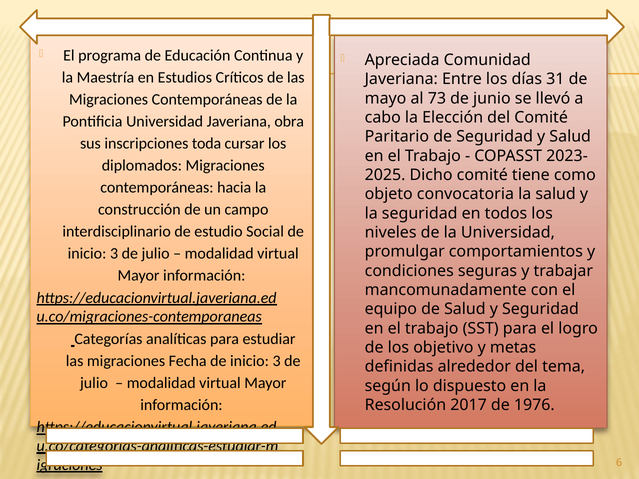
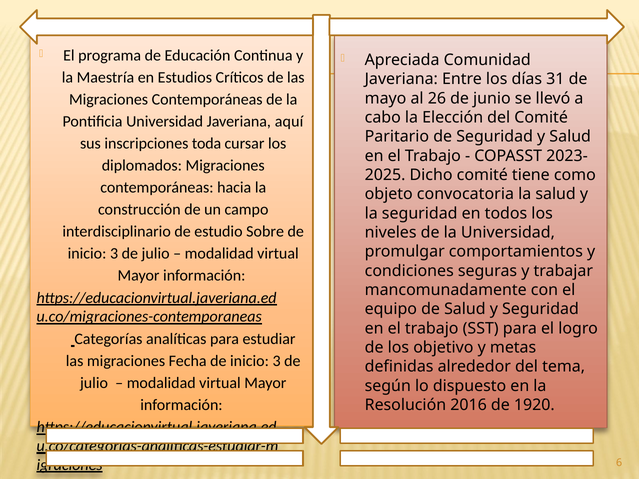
73: 73 -> 26 (437, 98)
obra: obra -> aquí (289, 122)
Social: Social -> Sobre (265, 232)
2017: 2017 -> 2016 (469, 405)
1976: 1976 -> 1920 (534, 405)
